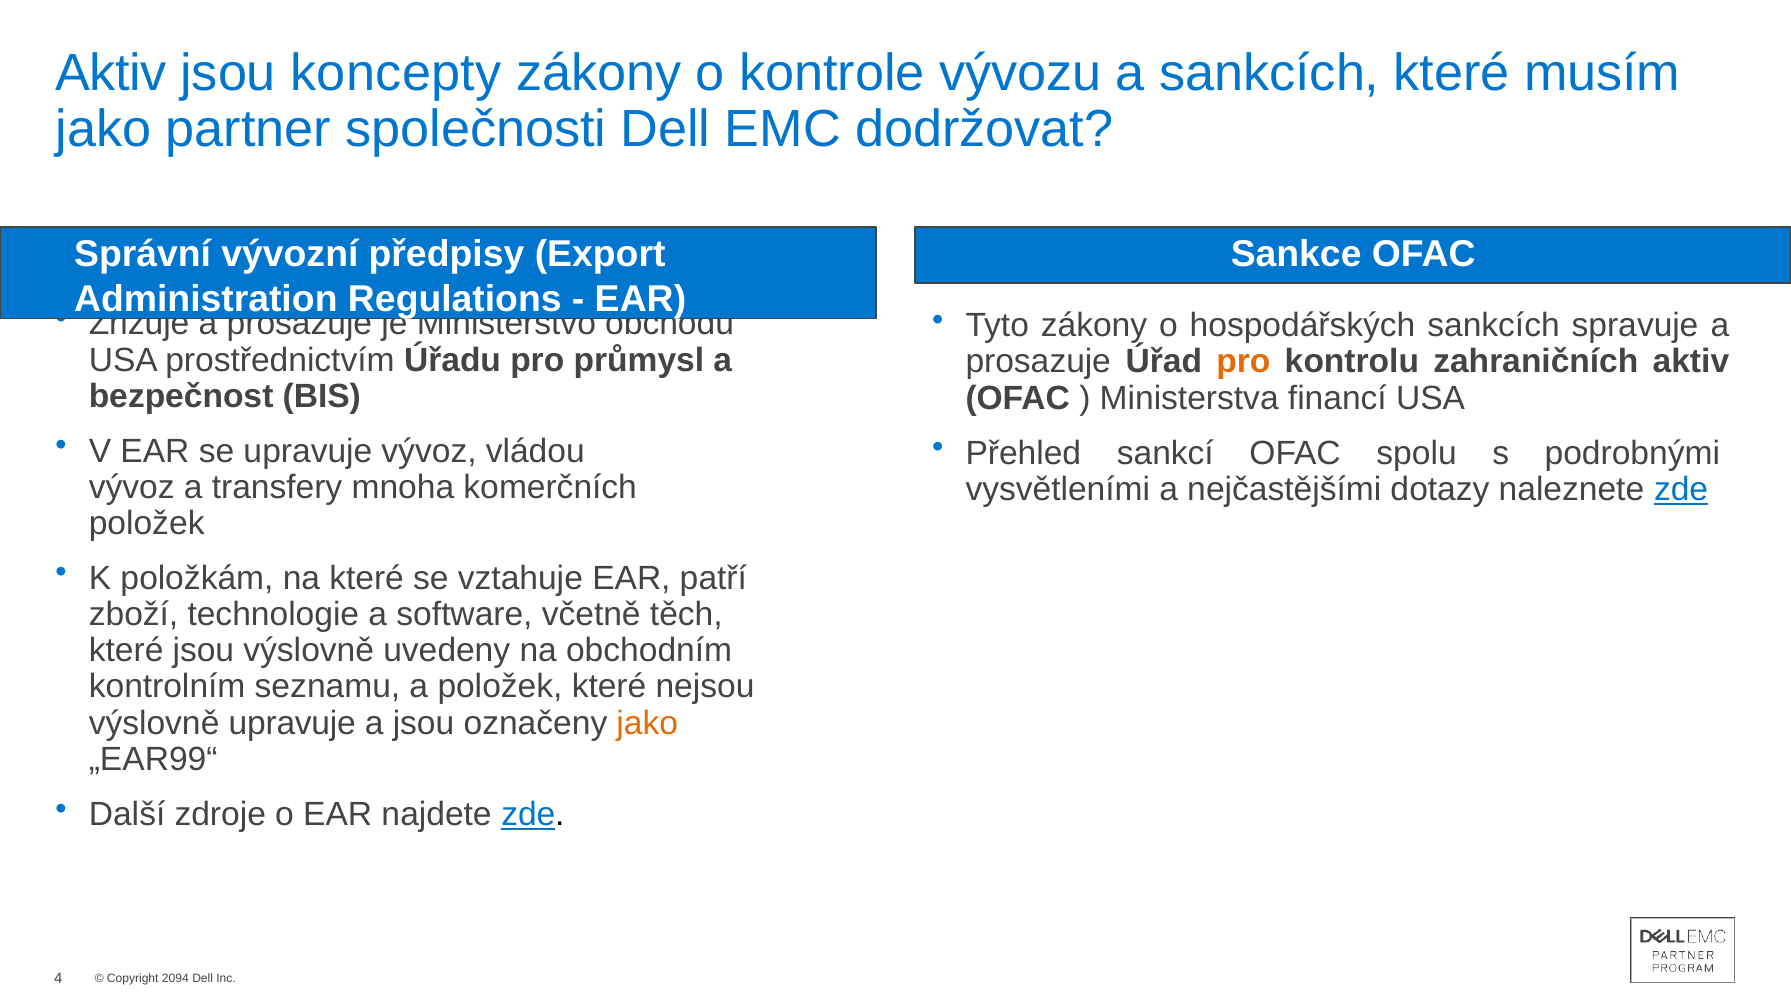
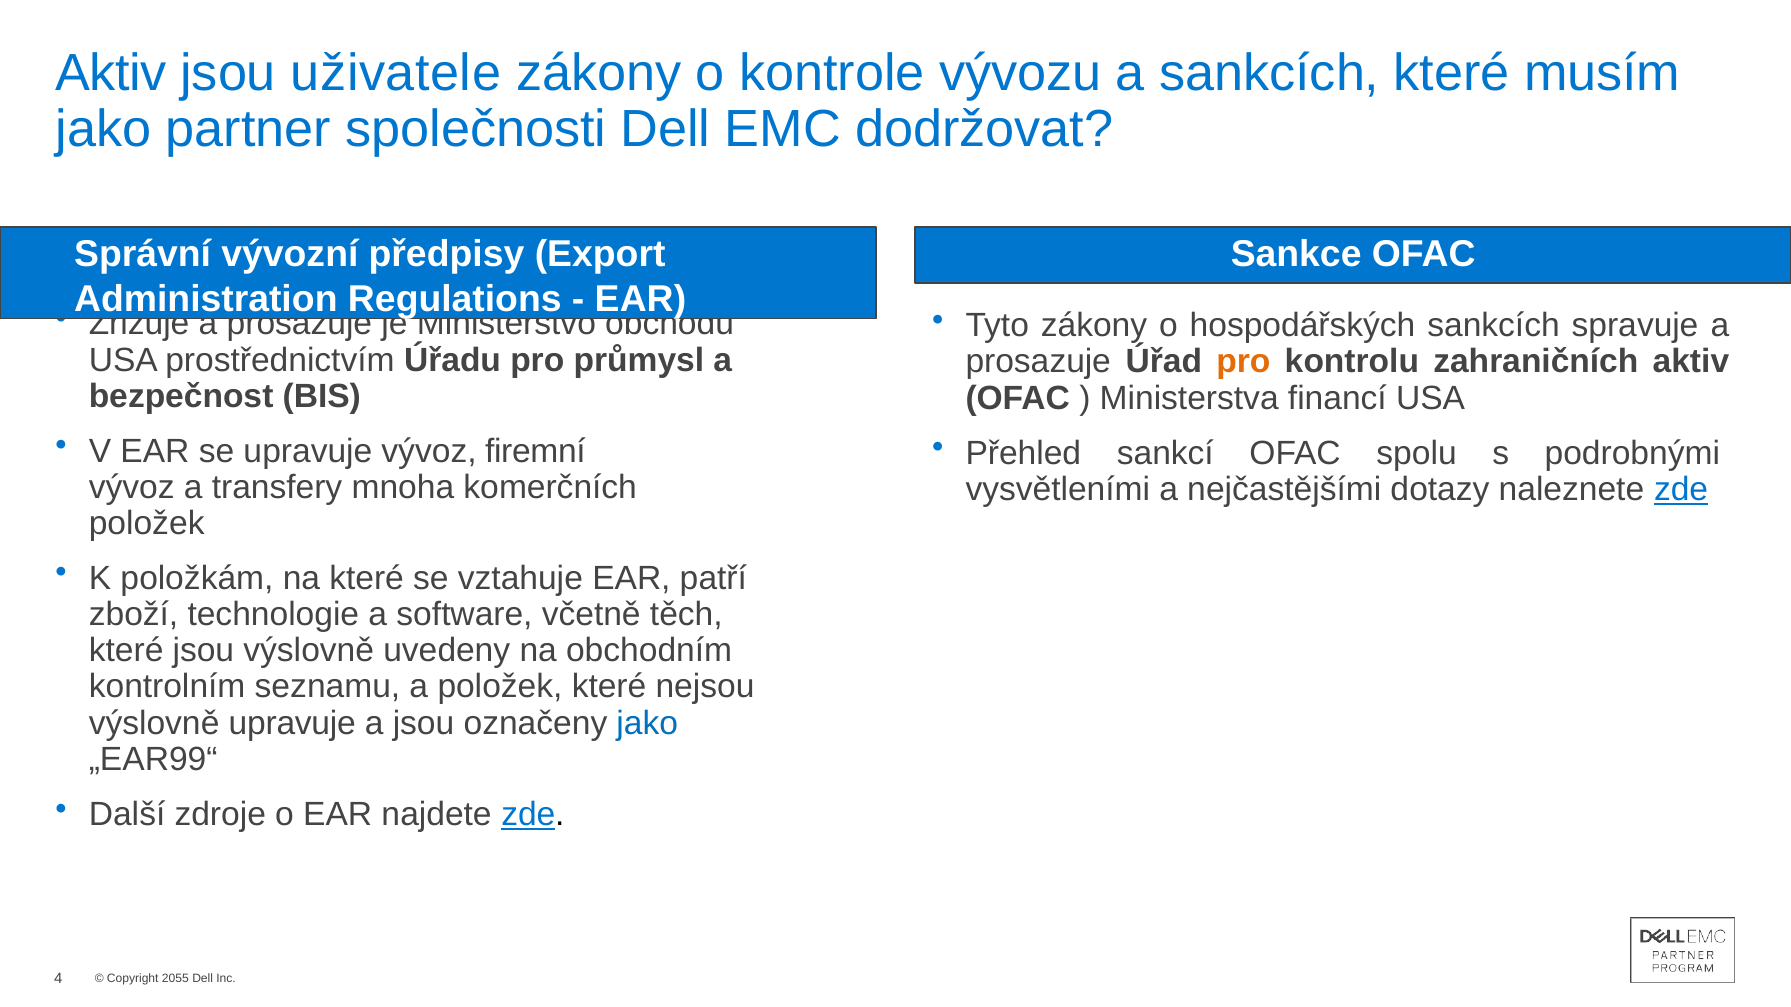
koncepty: koncepty -> uživatele (396, 73)
vládou: vládou -> firemní (535, 451)
jako colour: orange -> blue (647, 723)
2094: 2094 -> 2055 (175, 979)
